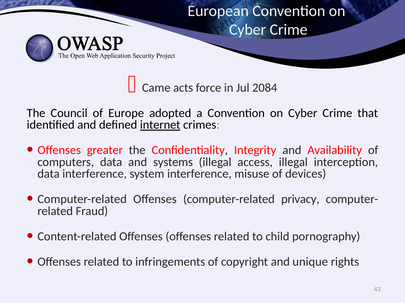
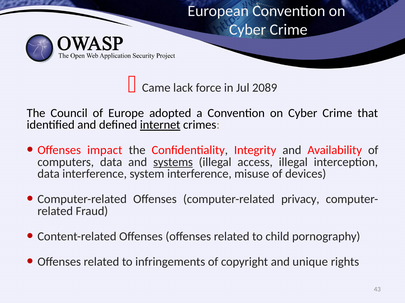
acts: acts -> lack (183, 88)
2084: 2084 -> 2089 (265, 88)
greater: greater -> impact (105, 151)
systems underline: none -> present (173, 162)
